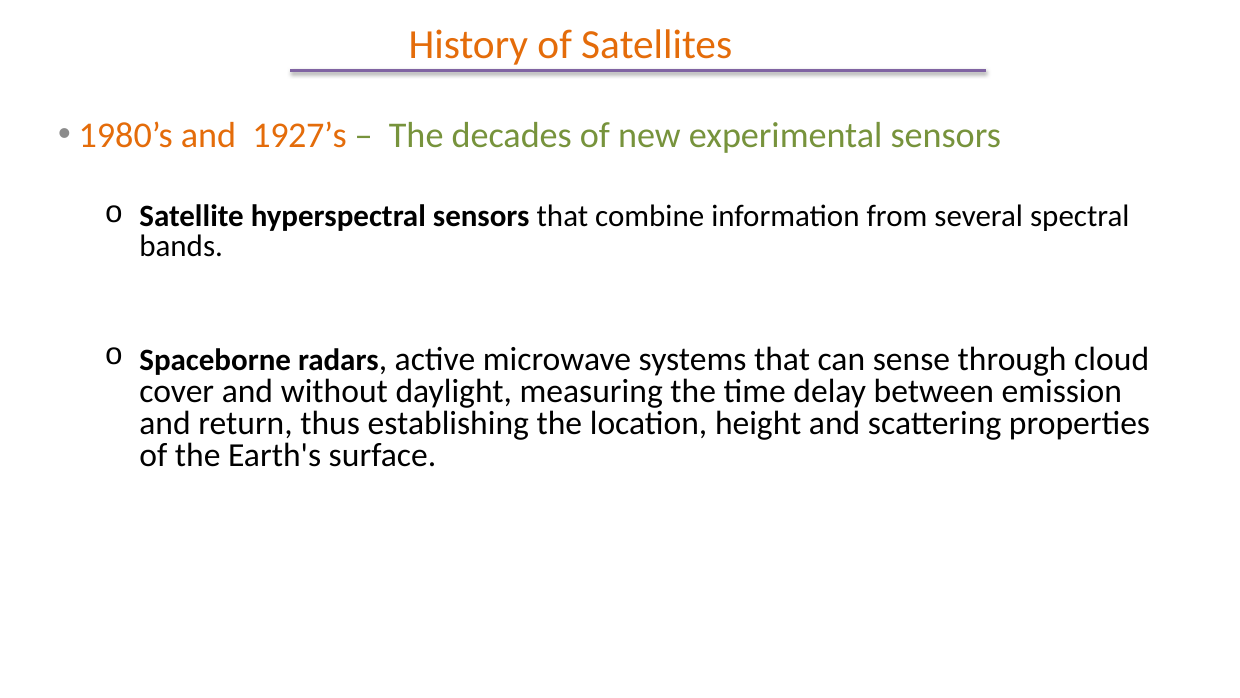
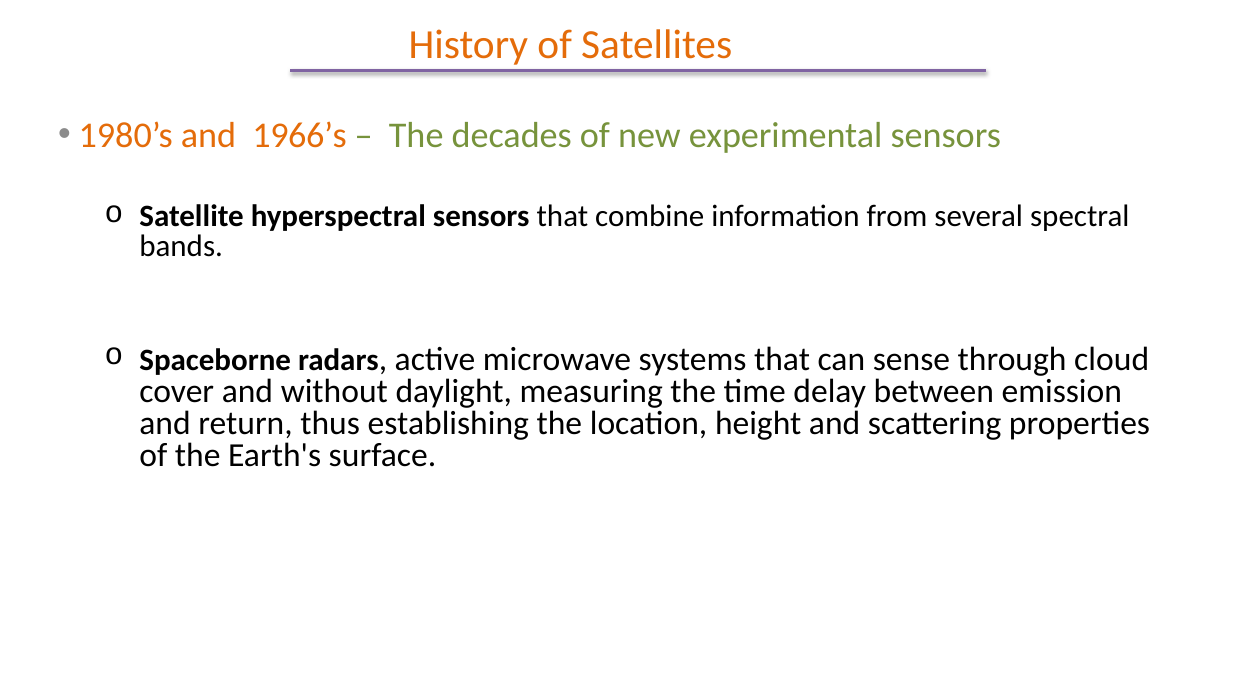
1927’s: 1927’s -> 1966’s (300, 136)
